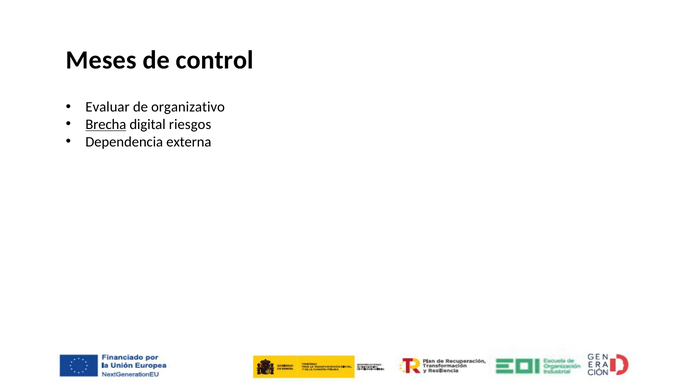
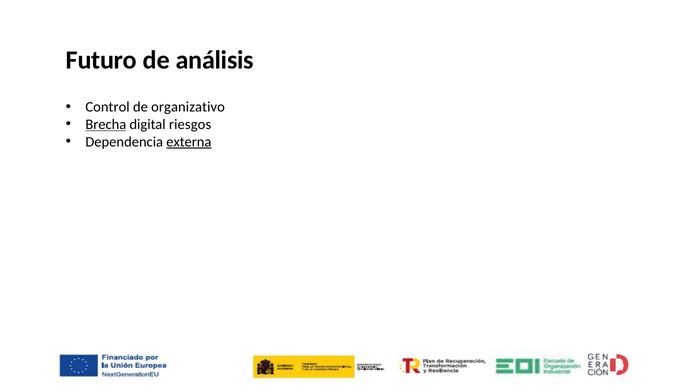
Meses: Meses -> Futuro (101, 60)
control: control -> análisis (215, 60)
Evaluar: Evaluar -> Control (108, 107)
externa underline: none -> present (189, 142)
